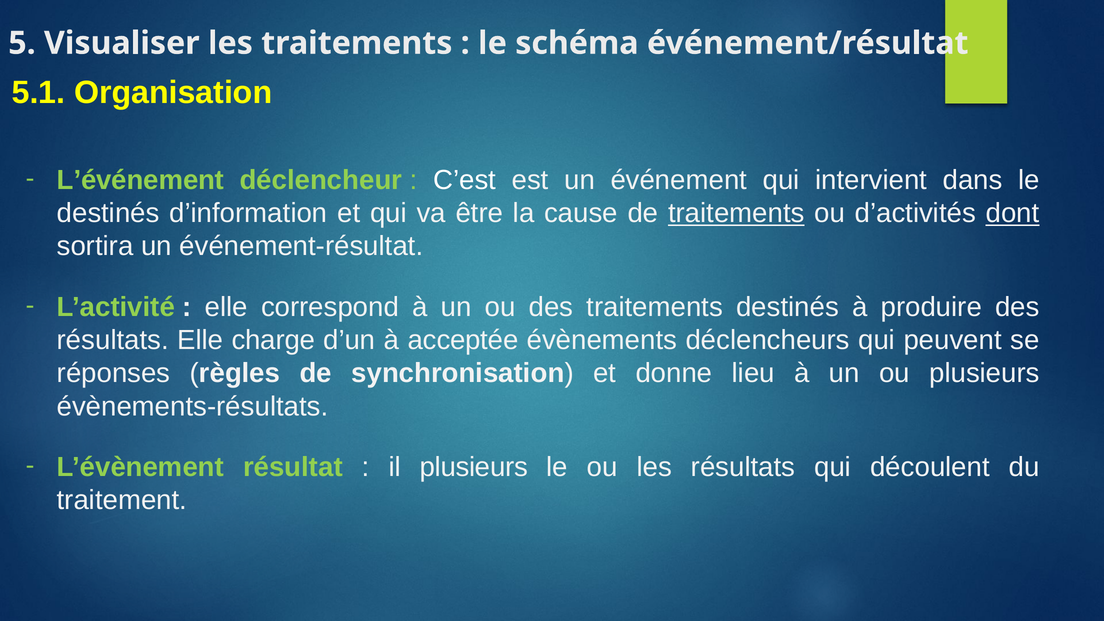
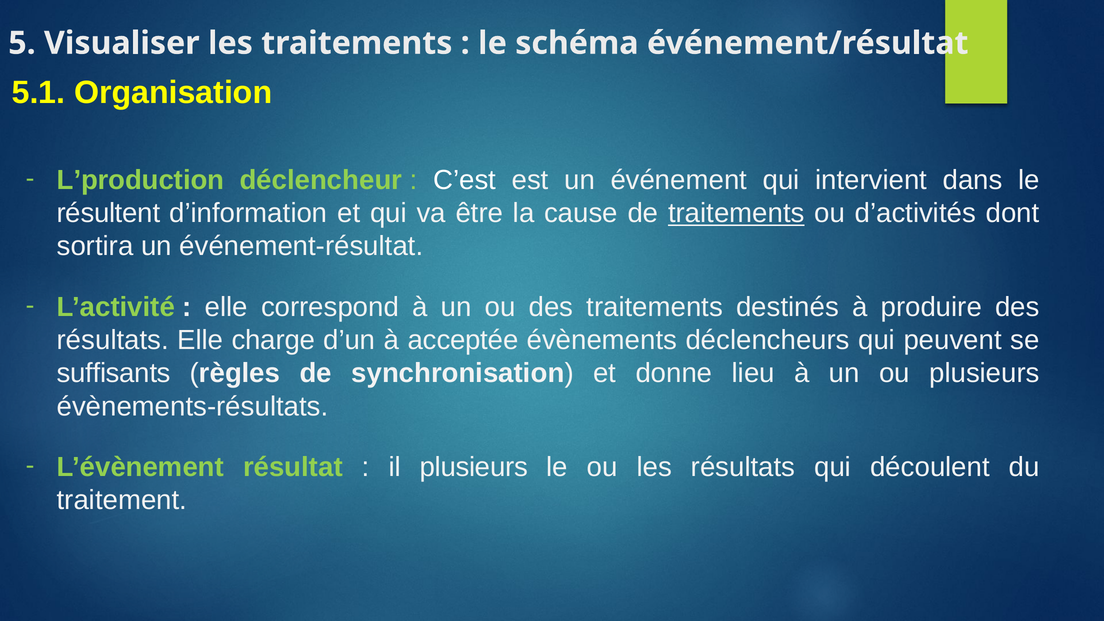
L’événement: L’événement -> L’production (140, 180)
destinés: destinés -> résultent (108, 213)
dont underline: present -> none (1013, 213)
réponses: réponses -> suffisants (114, 373)
